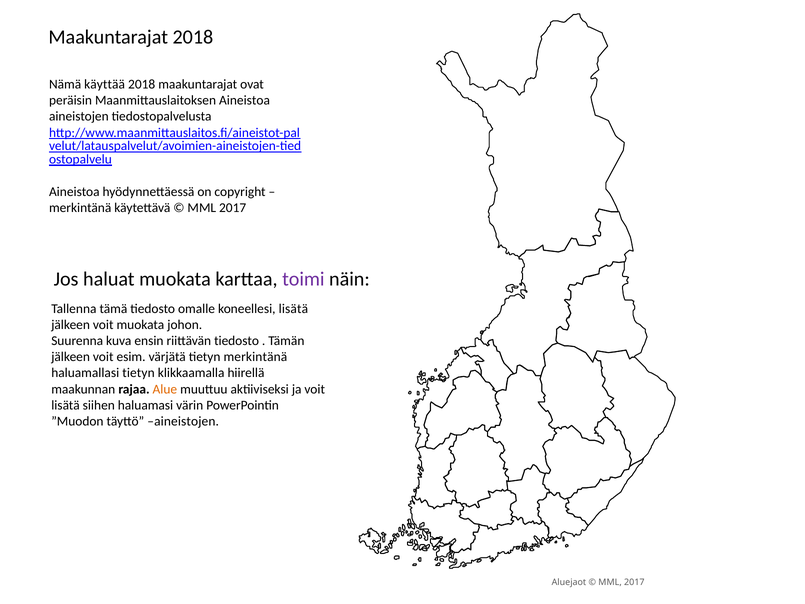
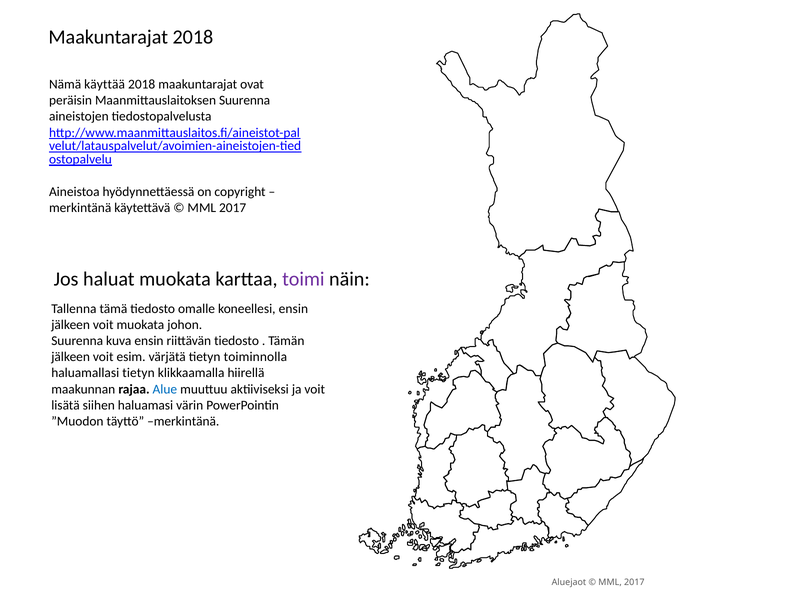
Maanmittauslaitoksen Aineistoa: Aineistoa -> Suurenna (245, 100)
koneellesi lisätä: lisätä -> ensin (293, 308)
tietyn merkintänä: merkintänä -> toiminnolla (255, 357)
Alue colour: orange -> blue (165, 389)
täyttö aineistojen: aineistojen -> merkintänä (183, 421)
